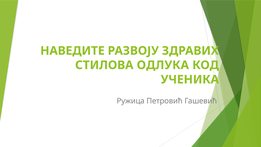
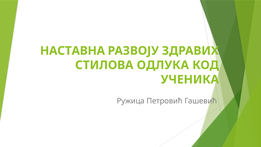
НАВЕДИТЕ: НАВЕДИТЕ -> НАСТАВНА (72, 51)
